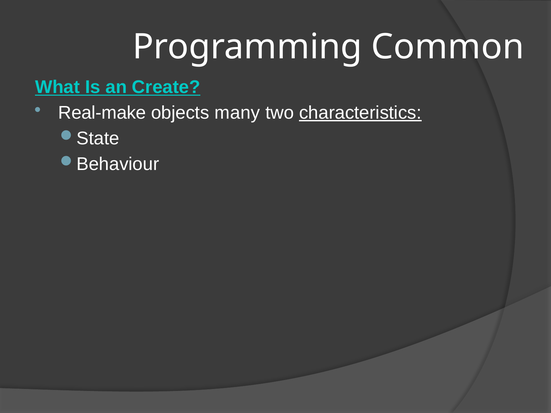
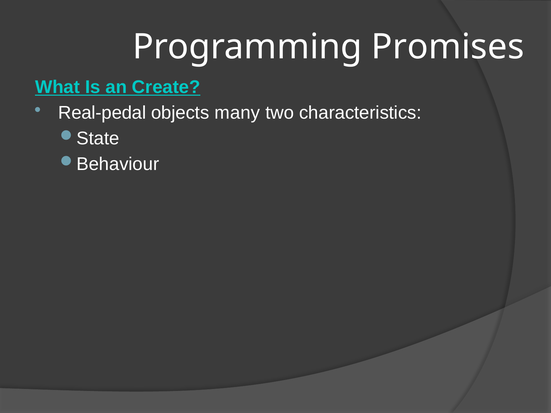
Common: Common -> Promises (448, 47)
Real-make: Real-make -> Real-pedal (102, 113)
characteristics underline: present -> none (360, 113)
